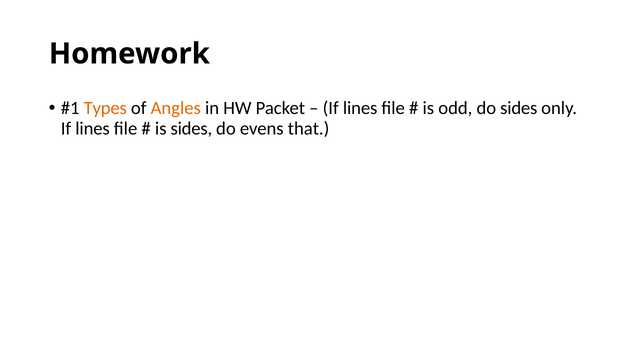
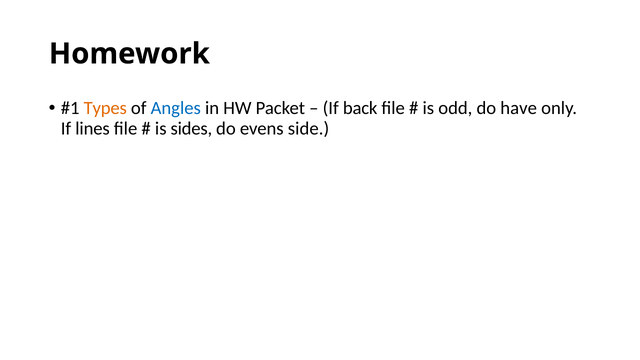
Angles colour: orange -> blue (176, 108)
lines: lines -> back (360, 108)
do sides: sides -> have (519, 108)
that: that -> side (309, 128)
